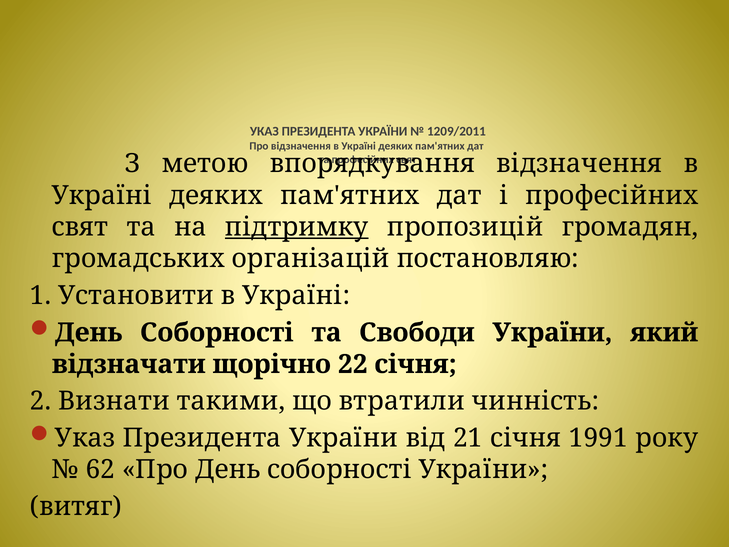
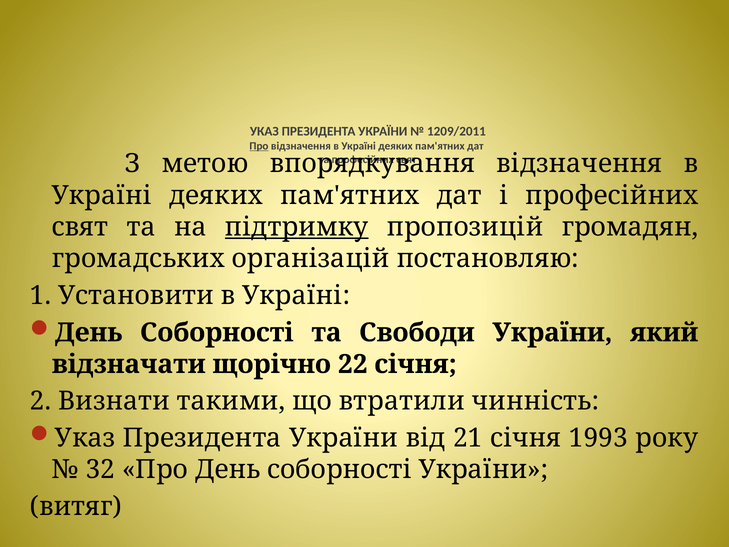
Про underline: none -> present (259, 146)
1991: 1991 -> 1993 (598, 438)
62: 62 -> 32 (100, 470)
